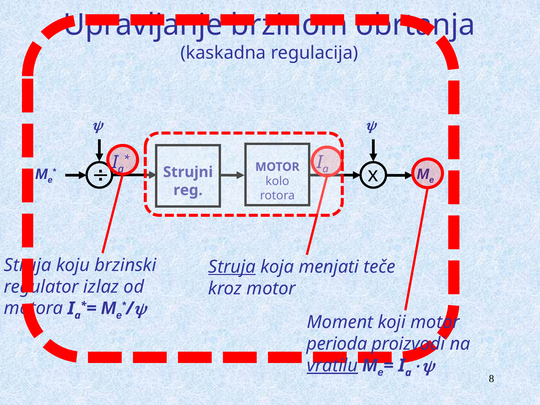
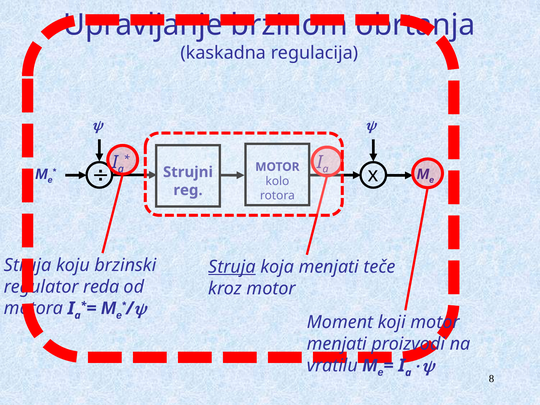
izlaz: izlaz -> reda (101, 287)
perioda: perioda -> menjati (337, 344)
vratilu underline: present -> none (332, 366)
